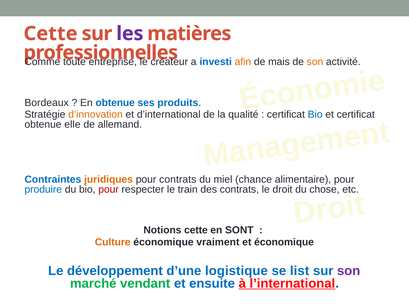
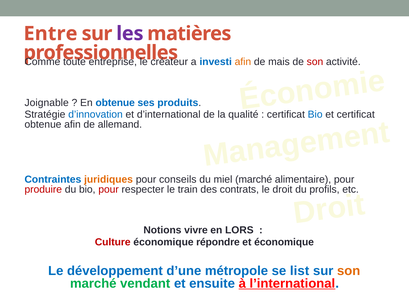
Cette: Cette -> Entre (50, 34)
son colour: orange -> red (315, 62)
Bordeaux: Bordeaux -> Joignable (47, 103)
d’innovation colour: orange -> blue (96, 115)
obtenue elle: elle -> afin (72, 125)
pour contrats: contrats -> conseils (178, 180)
miel chance: chance -> marché (254, 180)
produire colour: blue -> red (43, 190)
chose: chose -> profils (324, 190)
Notions cette: cette -> vivre (196, 231)
SONT: SONT -> LORS (239, 231)
Culture colour: orange -> red (113, 243)
vraiment: vraiment -> répondre (218, 243)
logistique: logistique -> métropole (237, 272)
son colour: purple -> orange (349, 272)
